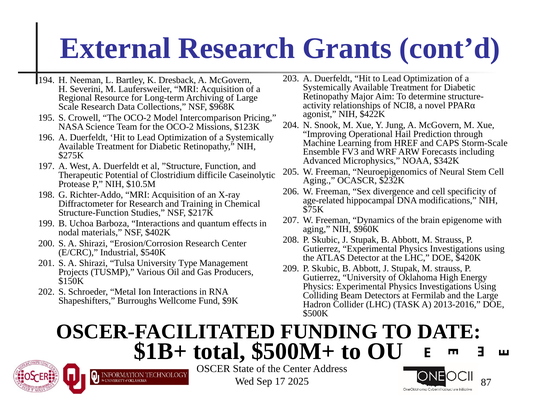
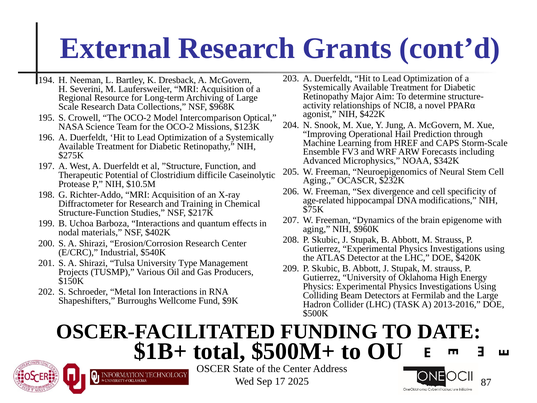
Pricing: Pricing -> Optical (260, 118)
